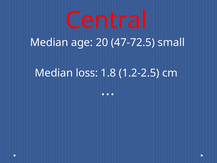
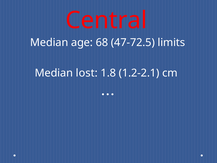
20: 20 -> 68 (102, 42)
small: small -> limits (171, 42)
loss: loss -> lost (87, 73)
1.2-2.5: 1.2-2.5 -> 1.2-2.1 (139, 73)
